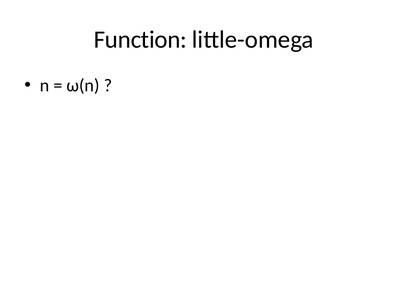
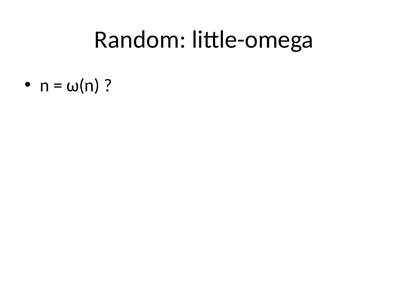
Function: Function -> Random (140, 39)
